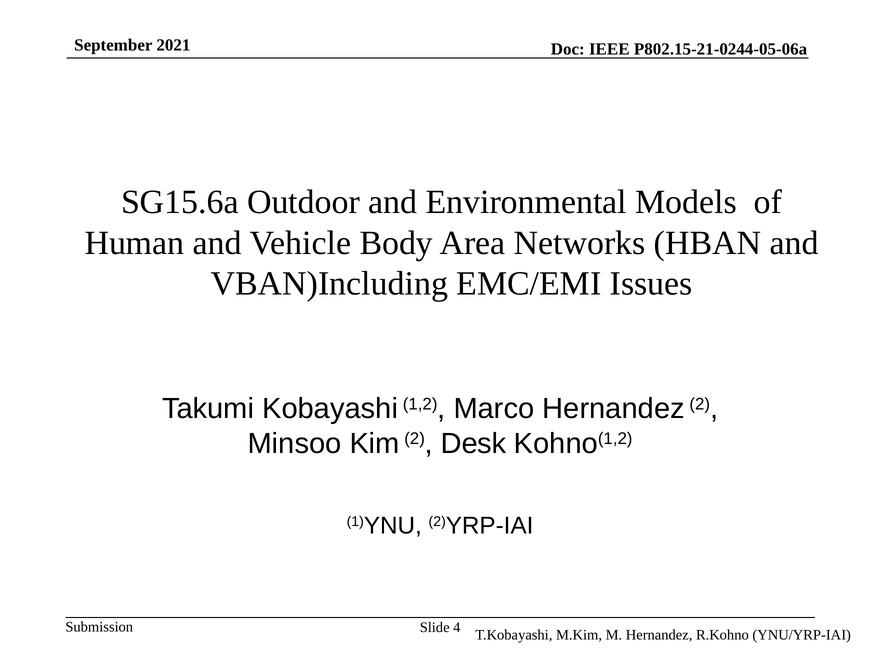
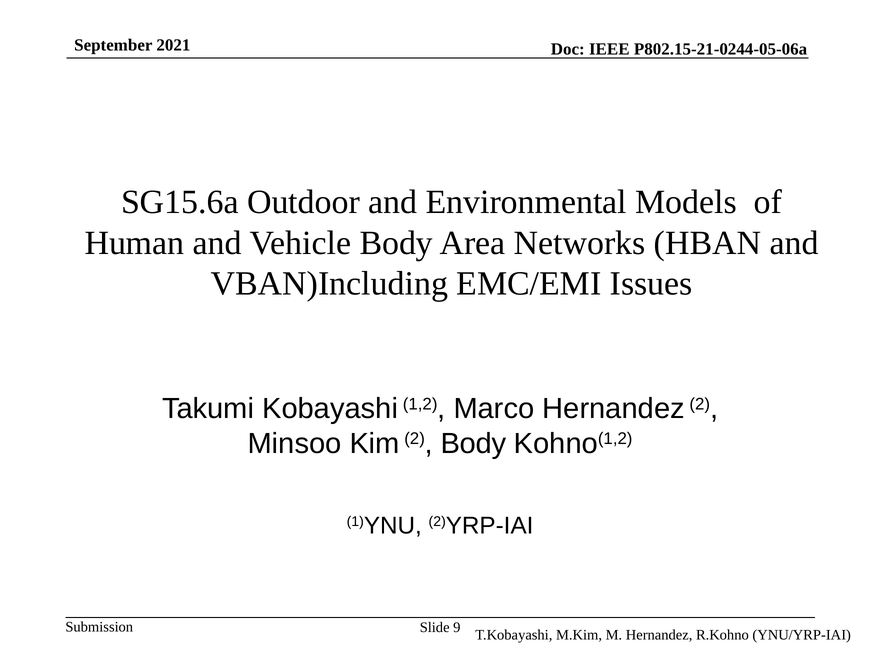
2 Desk: Desk -> Body (474, 444)
4: 4 -> 9 (457, 628)
